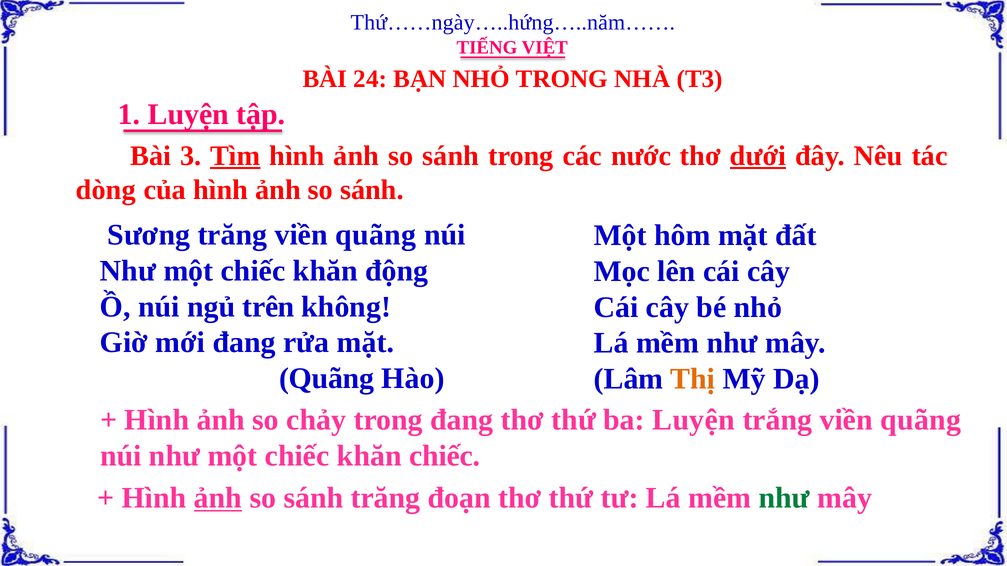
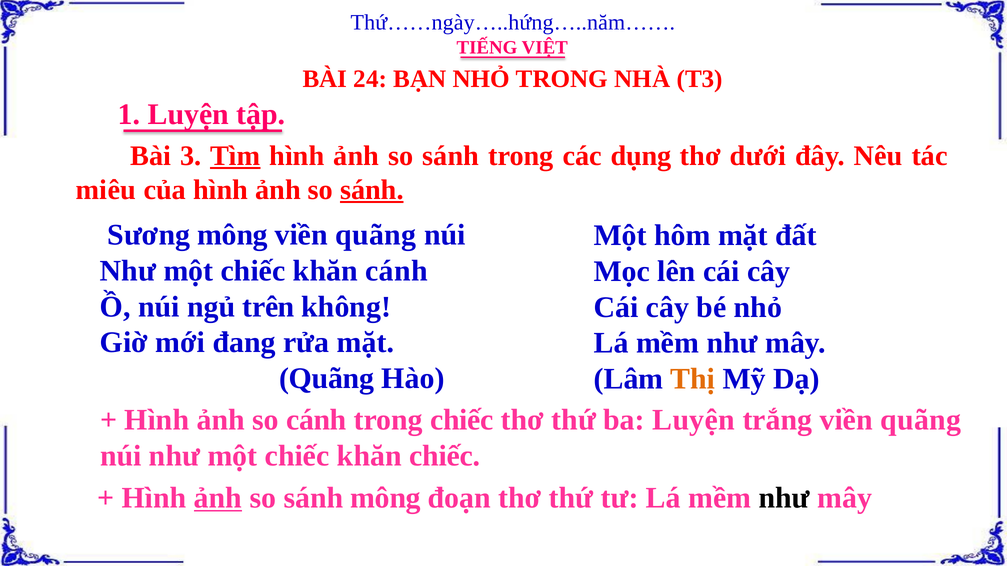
nước: nước -> dụng (641, 156)
dưới underline: present -> none (758, 156)
dòng: dòng -> miêu (106, 190)
sánh underline: none -> present (372, 190)
Sương trăng: trăng -> mông (233, 235)
khăn động: động -> cánh (397, 271)
so chảy: chảy -> cánh (316, 420)
trong đang: đang -> chiếc (462, 420)
sánh trăng: trăng -> mông (386, 498)
như colour: green -> black (784, 498)
